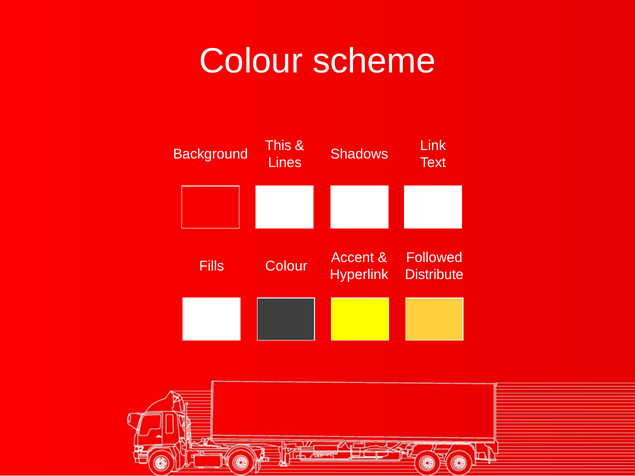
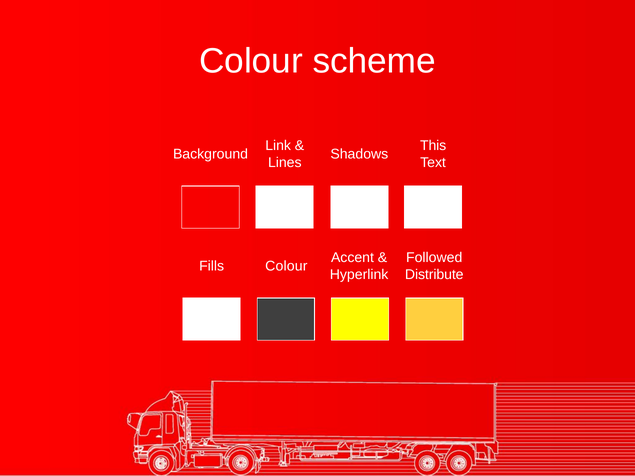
This: This -> Link (278, 146)
Link: Link -> This (433, 146)
